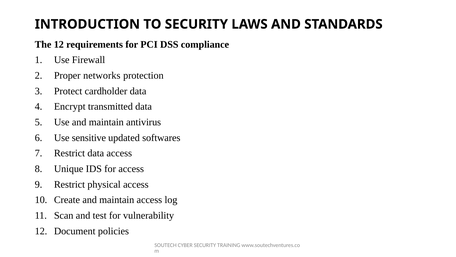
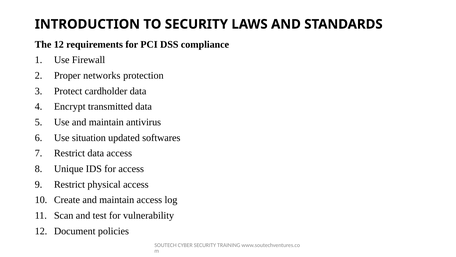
sensitive: sensitive -> situation (89, 137)
